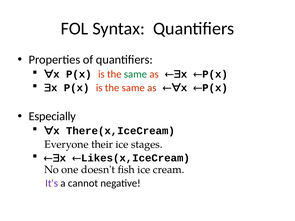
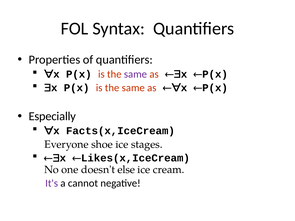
same colour: green -> purple (135, 74)
There(x,IceCream: There(x,IceCream -> Facts(x,IceCream (120, 131)
their: their -> shoe (102, 145)
fish: fish -> else (126, 170)
